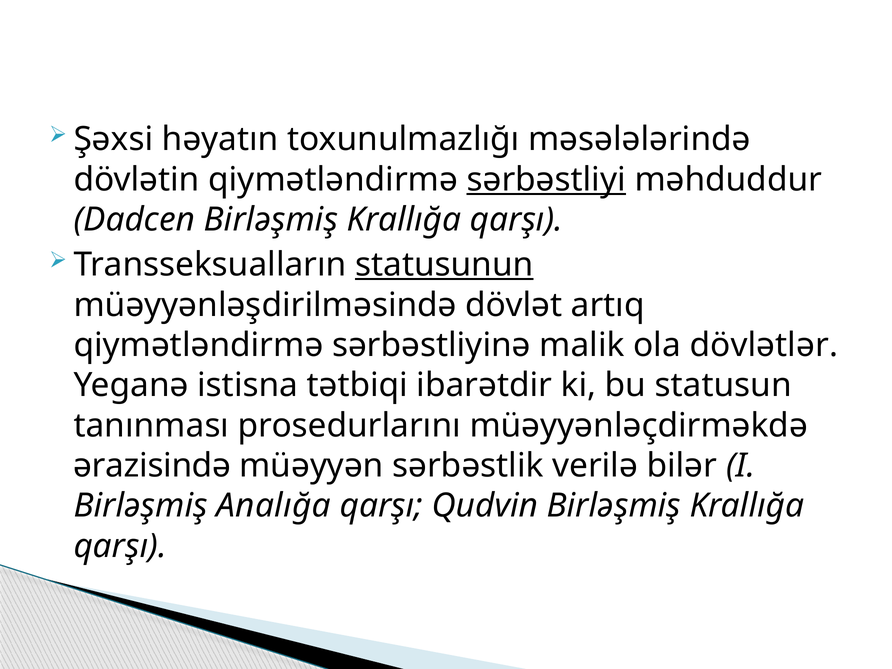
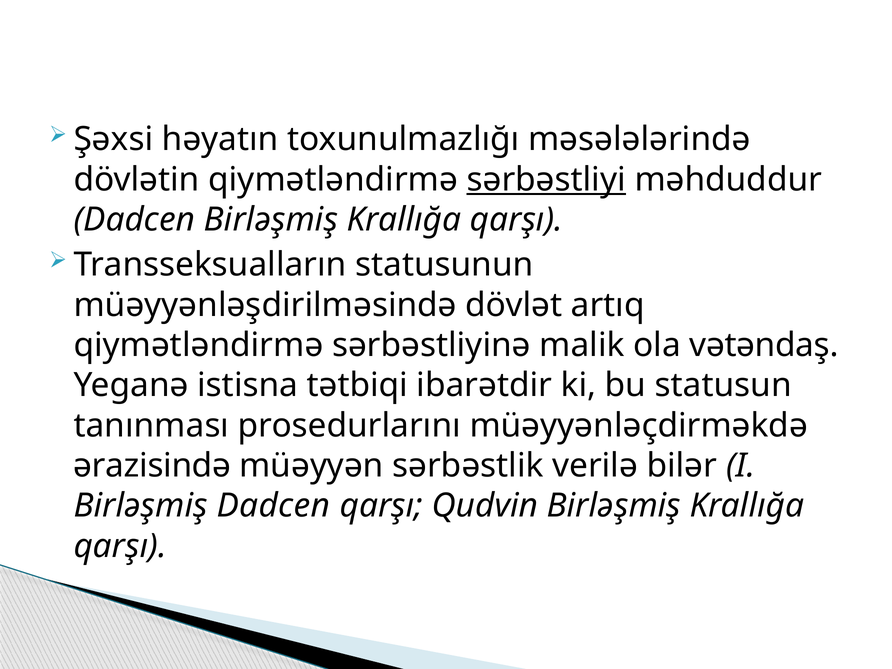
statusunun underline: present -> none (444, 265)
dövlətlər: dövlətlər -> vətəndaş (764, 345)
Birləşmiş Analığa: Analığa -> Dadcen (274, 506)
